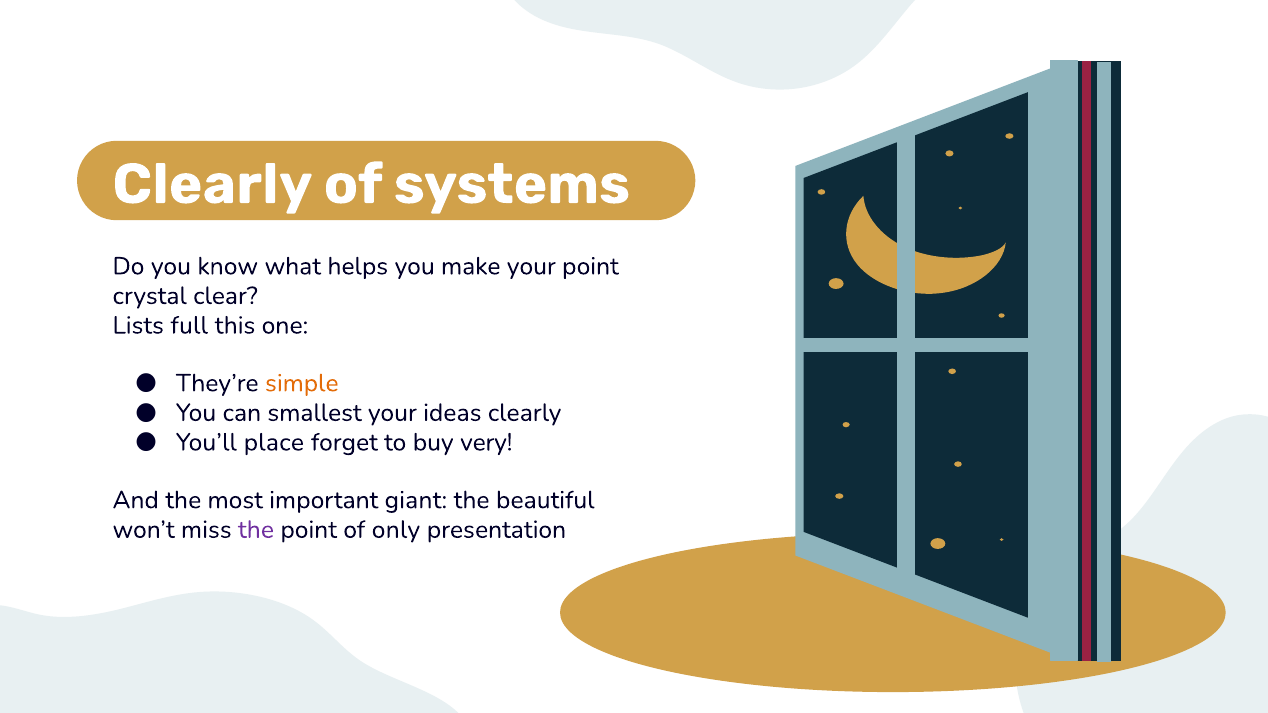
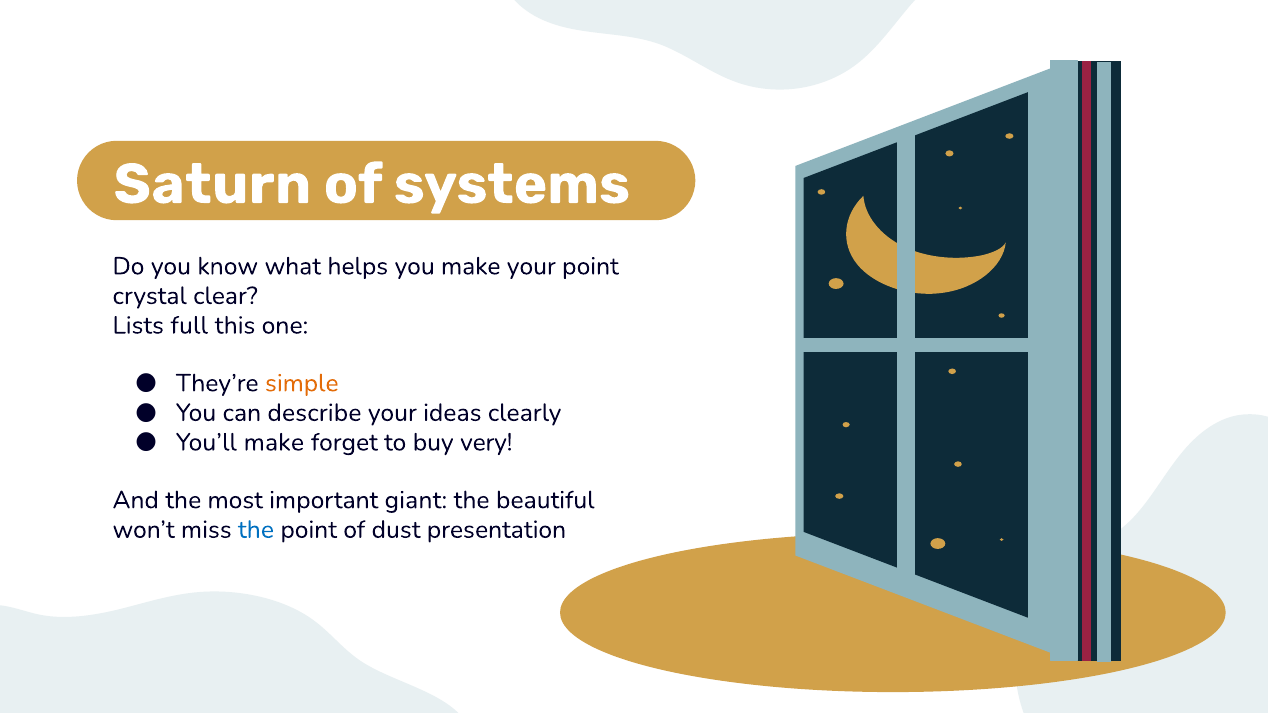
Clearly: Clearly -> Saturn (212, 184)
smallest: smallest -> describe (314, 413)
You’ll place: place -> make (274, 443)
the colour: purple -> blue (256, 530)
only: only -> dust (396, 530)
